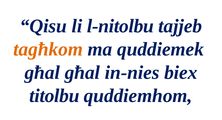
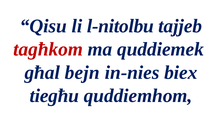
tagħkom colour: orange -> red (48, 49)
għal għal: għal -> bejn (82, 72)
titolbu: titolbu -> tiegħu (54, 95)
